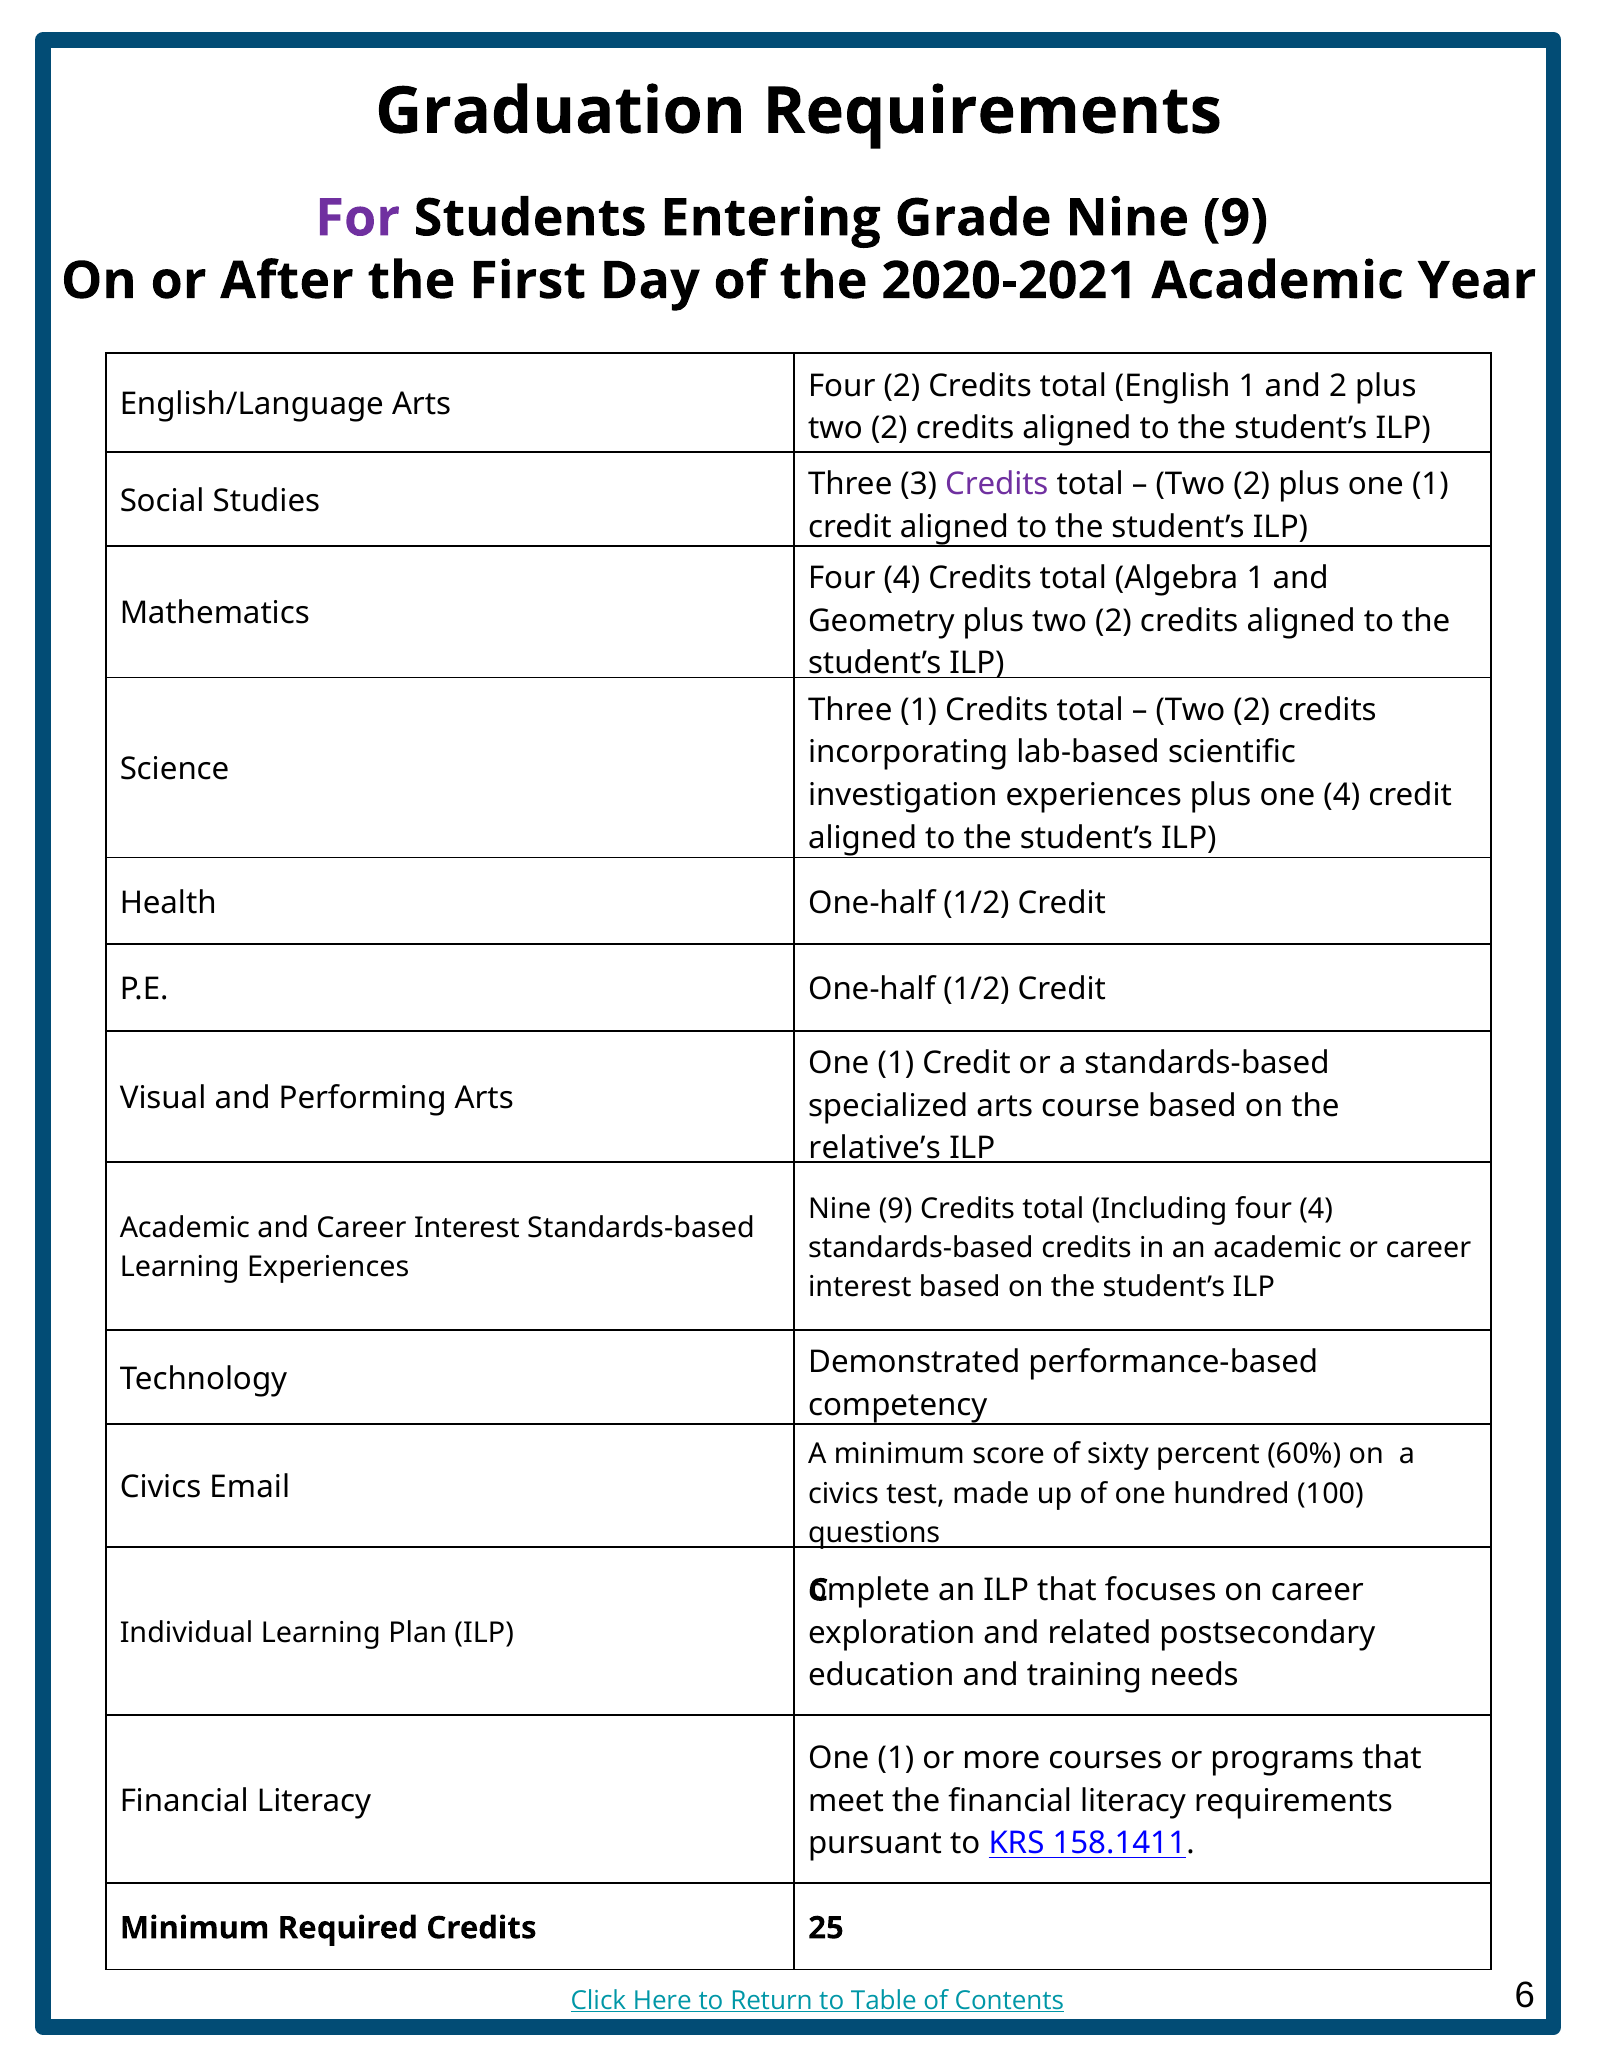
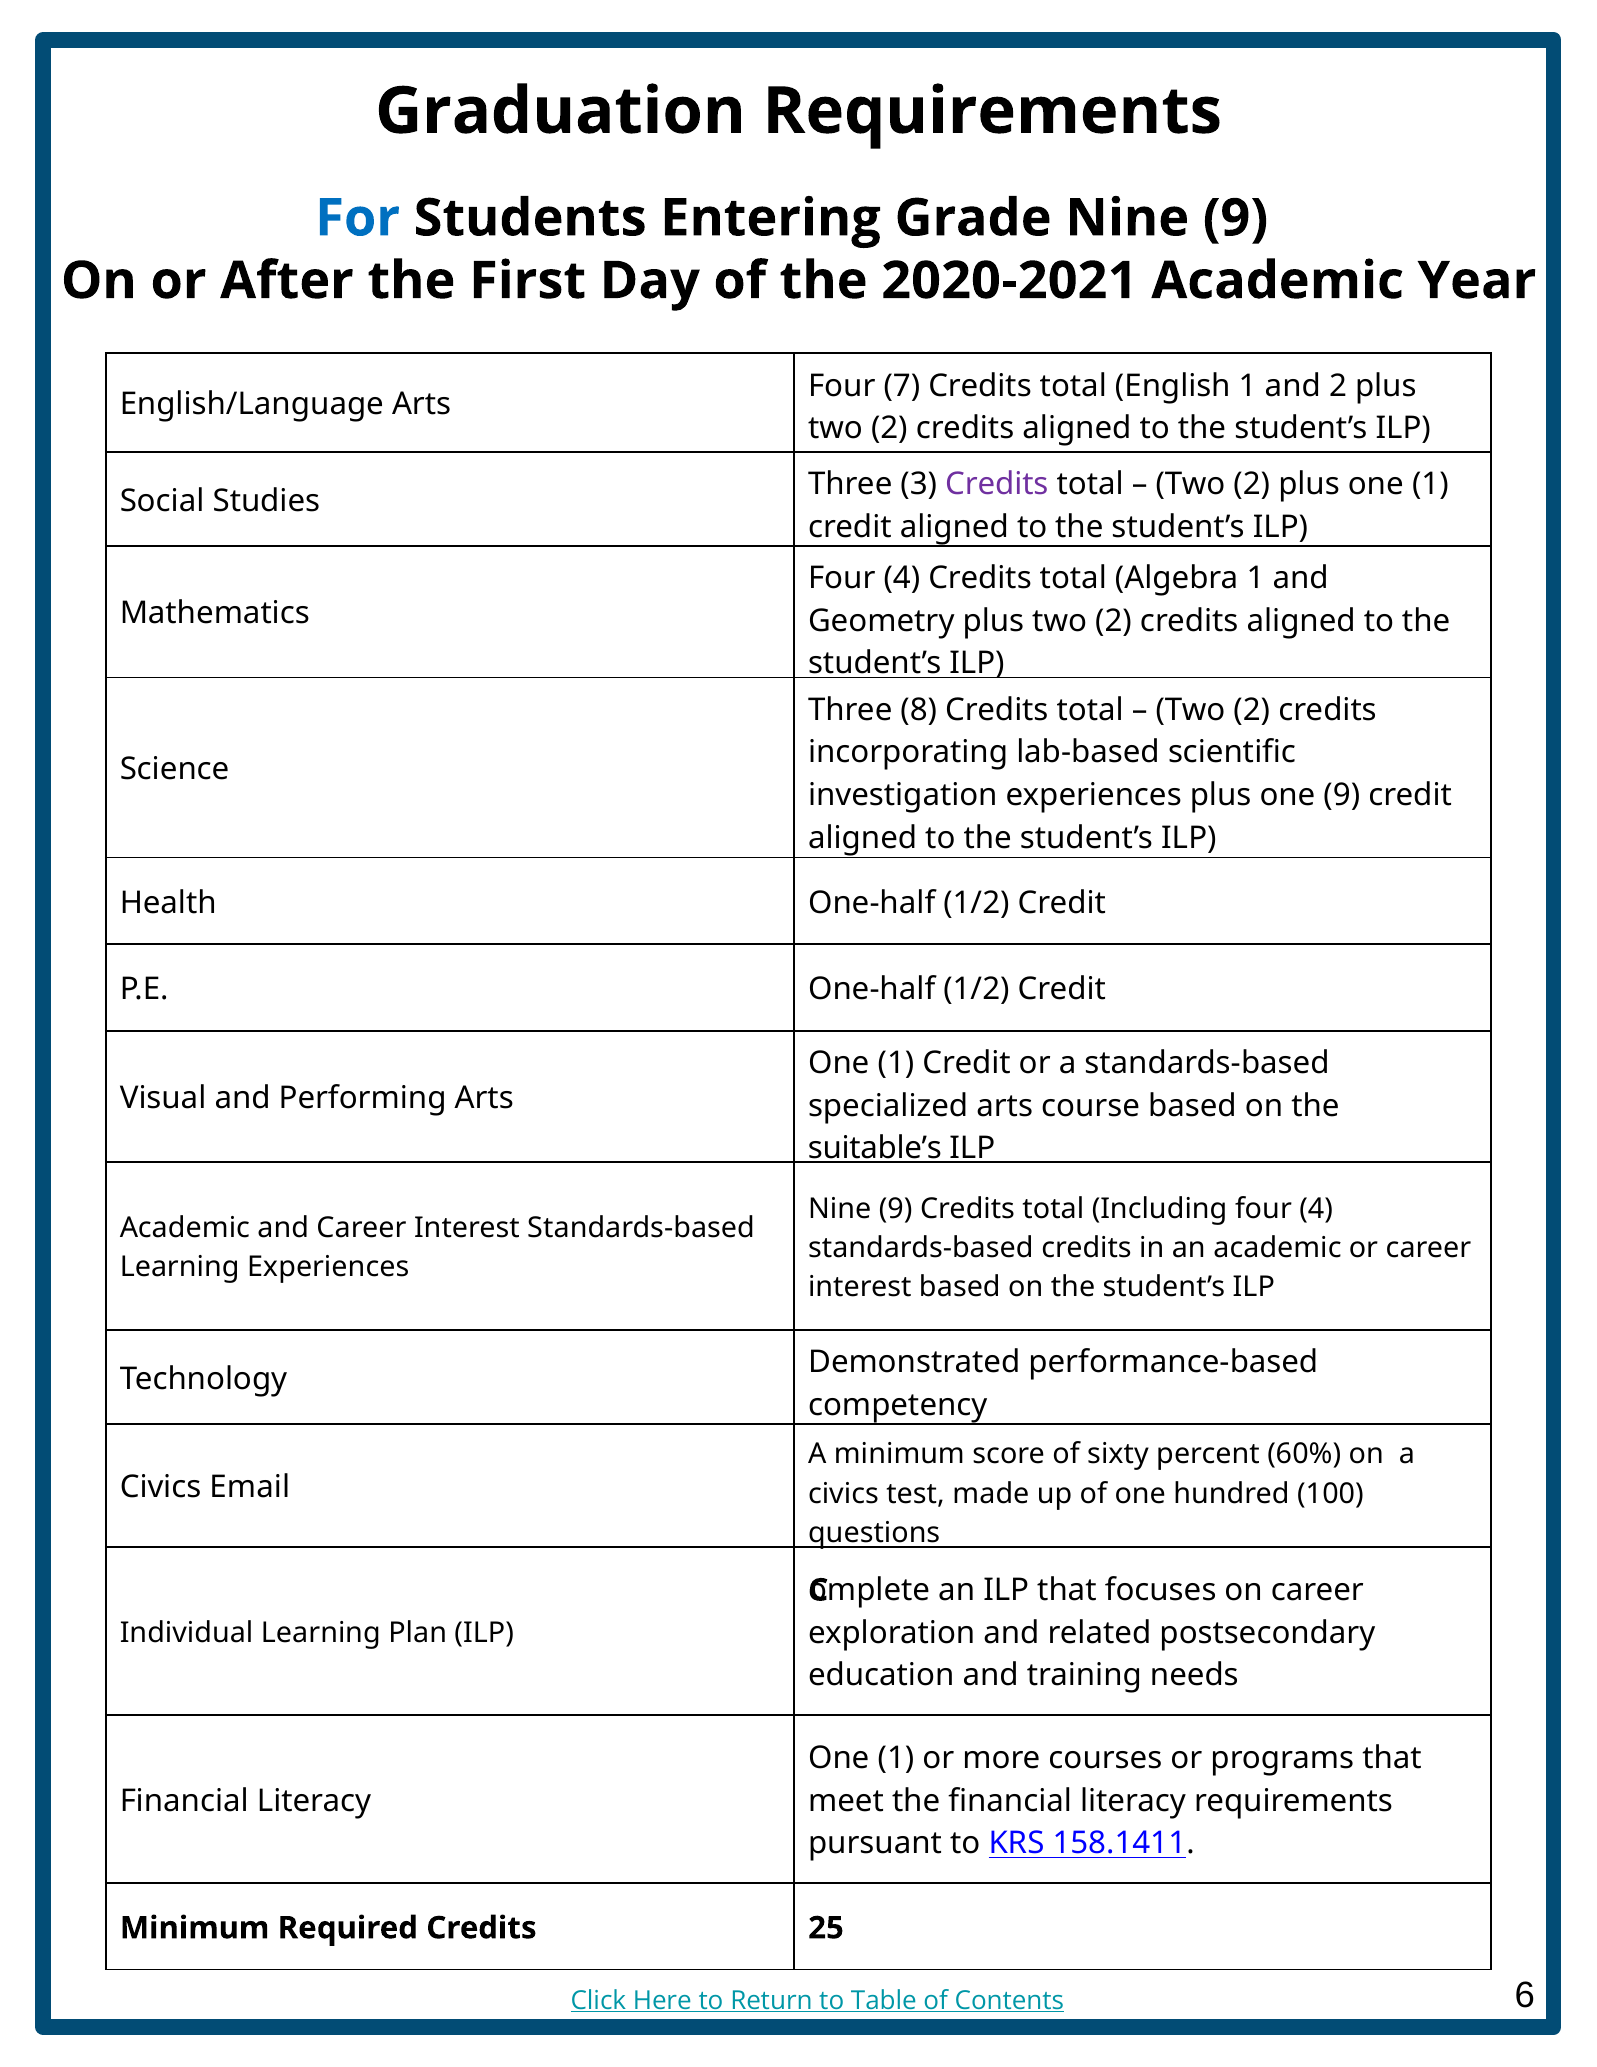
For colour: purple -> blue (358, 218)
Four 2: 2 -> 7 (902, 386)
Three 1: 1 -> 8 (919, 710)
one 4: 4 -> 9 (1342, 795)
relative’s: relative’s -> suitable’s (875, 1148)
